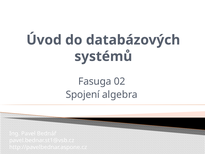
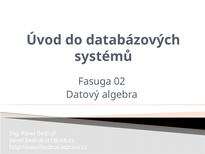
Spojení: Spojení -> Datový (83, 94)
